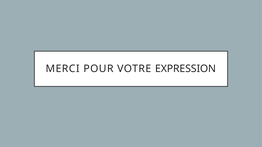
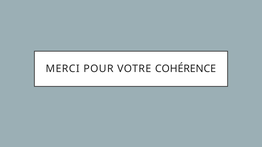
EXPRESSION: EXPRESSION -> COHÉRENCE (186, 69)
